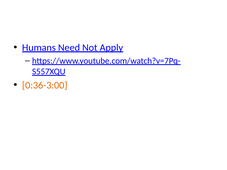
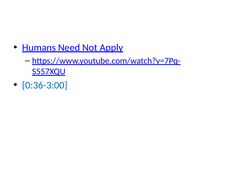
0:36-3:00 colour: orange -> blue (45, 85)
